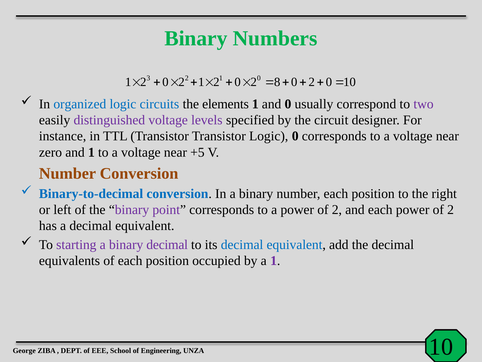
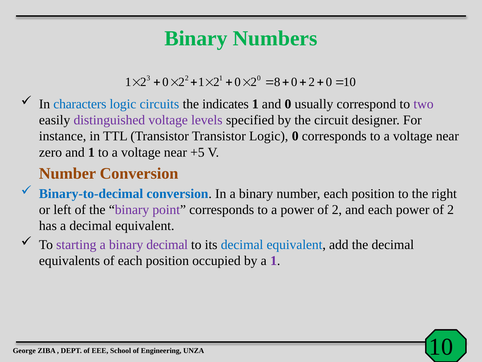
organized: organized -> characters (80, 104)
elements: elements -> indicates (226, 104)
